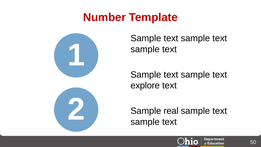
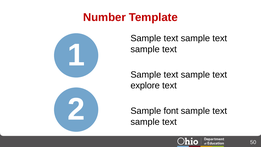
real: real -> font (171, 111)
